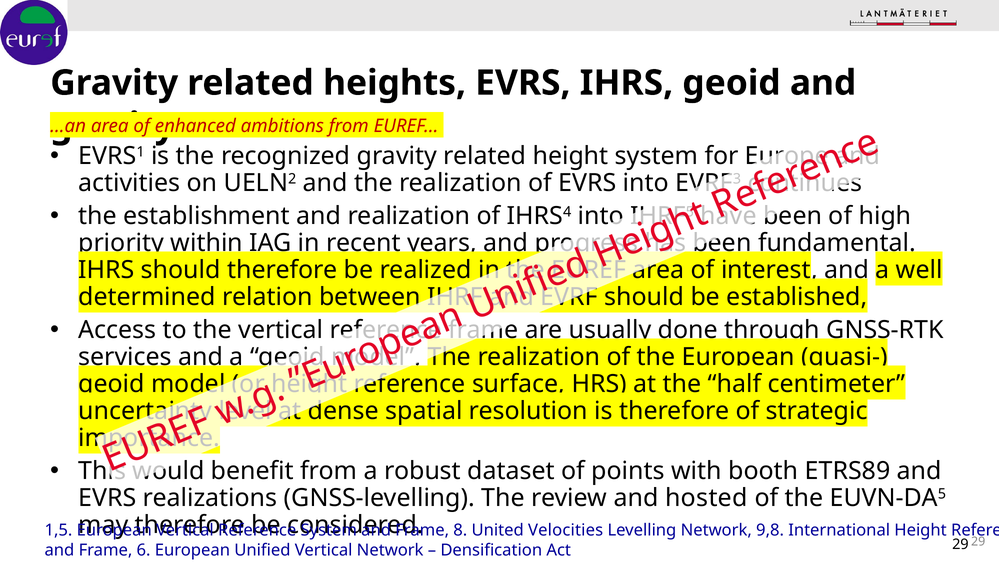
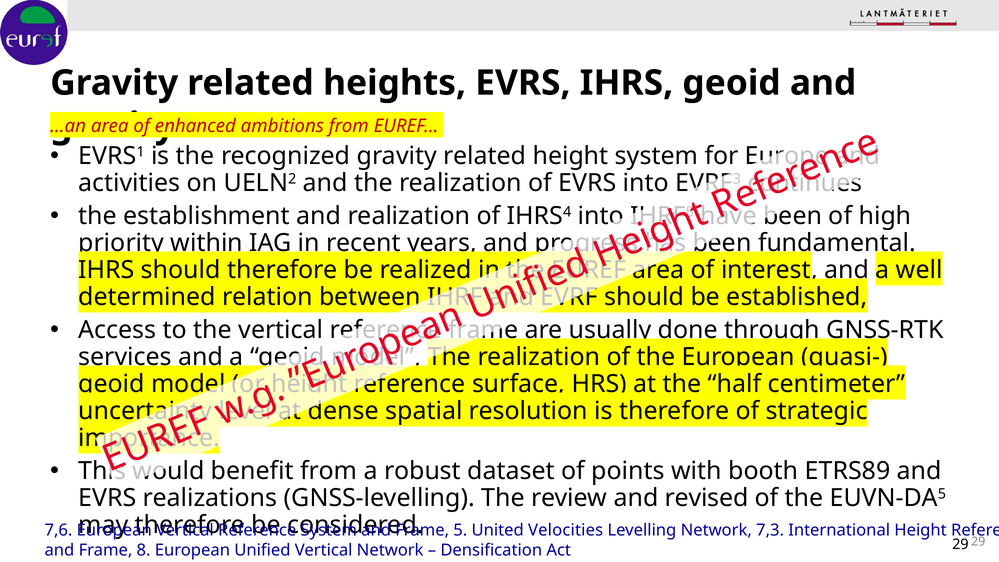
hosted: hosted -> revised (707, 498)
1,5: 1,5 -> 7,6 (58, 530)
8: 8 -> 5 (460, 530)
9,8: 9,8 -> 7,3 (770, 530)
6: 6 -> 8 (144, 550)
